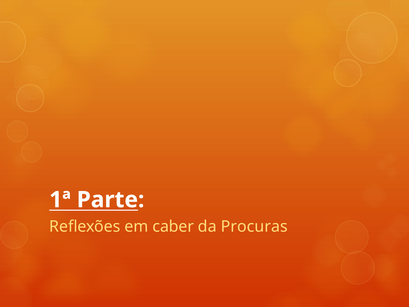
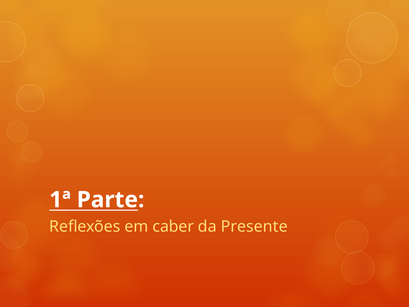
Procuras: Procuras -> Presente (254, 226)
